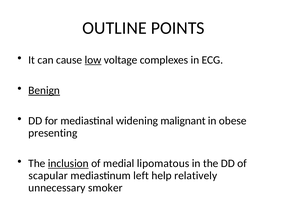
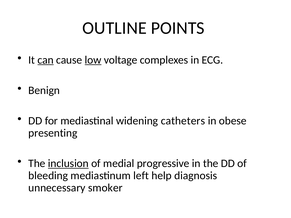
can underline: none -> present (46, 60)
Benign underline: present -> none (44, 90)
malignant: malignant -> catheters (183, 121)
lipomatous: lipomatous -> progressive (163, 164)
scapular: scapular -> bleeding (48, 176)
relatively: relatively -> diagnosis (196, 176)
